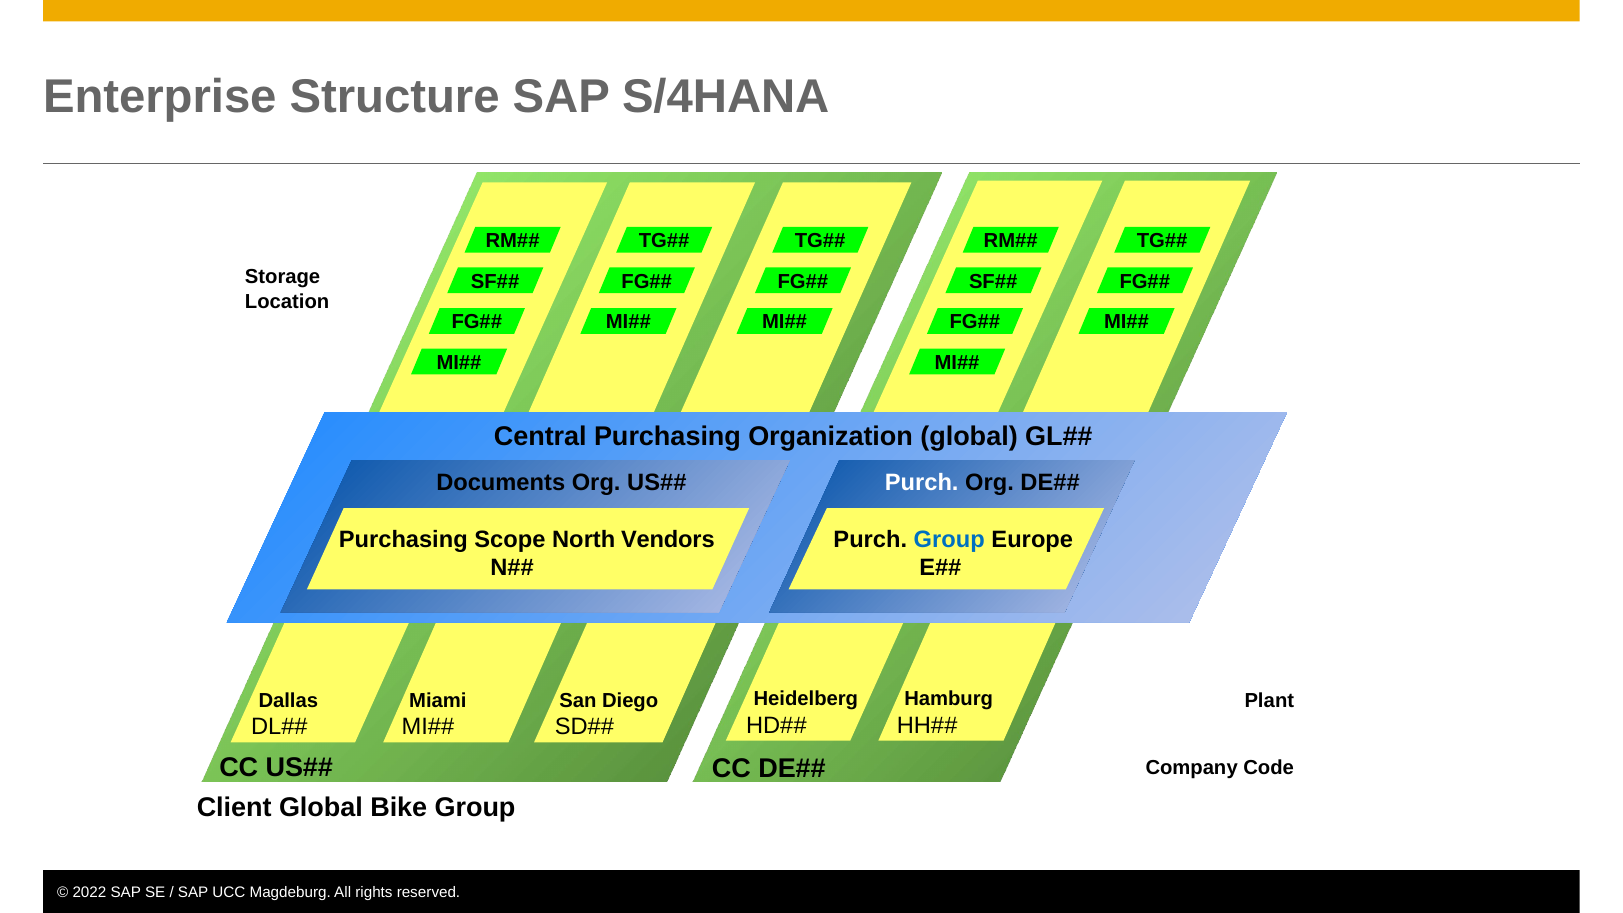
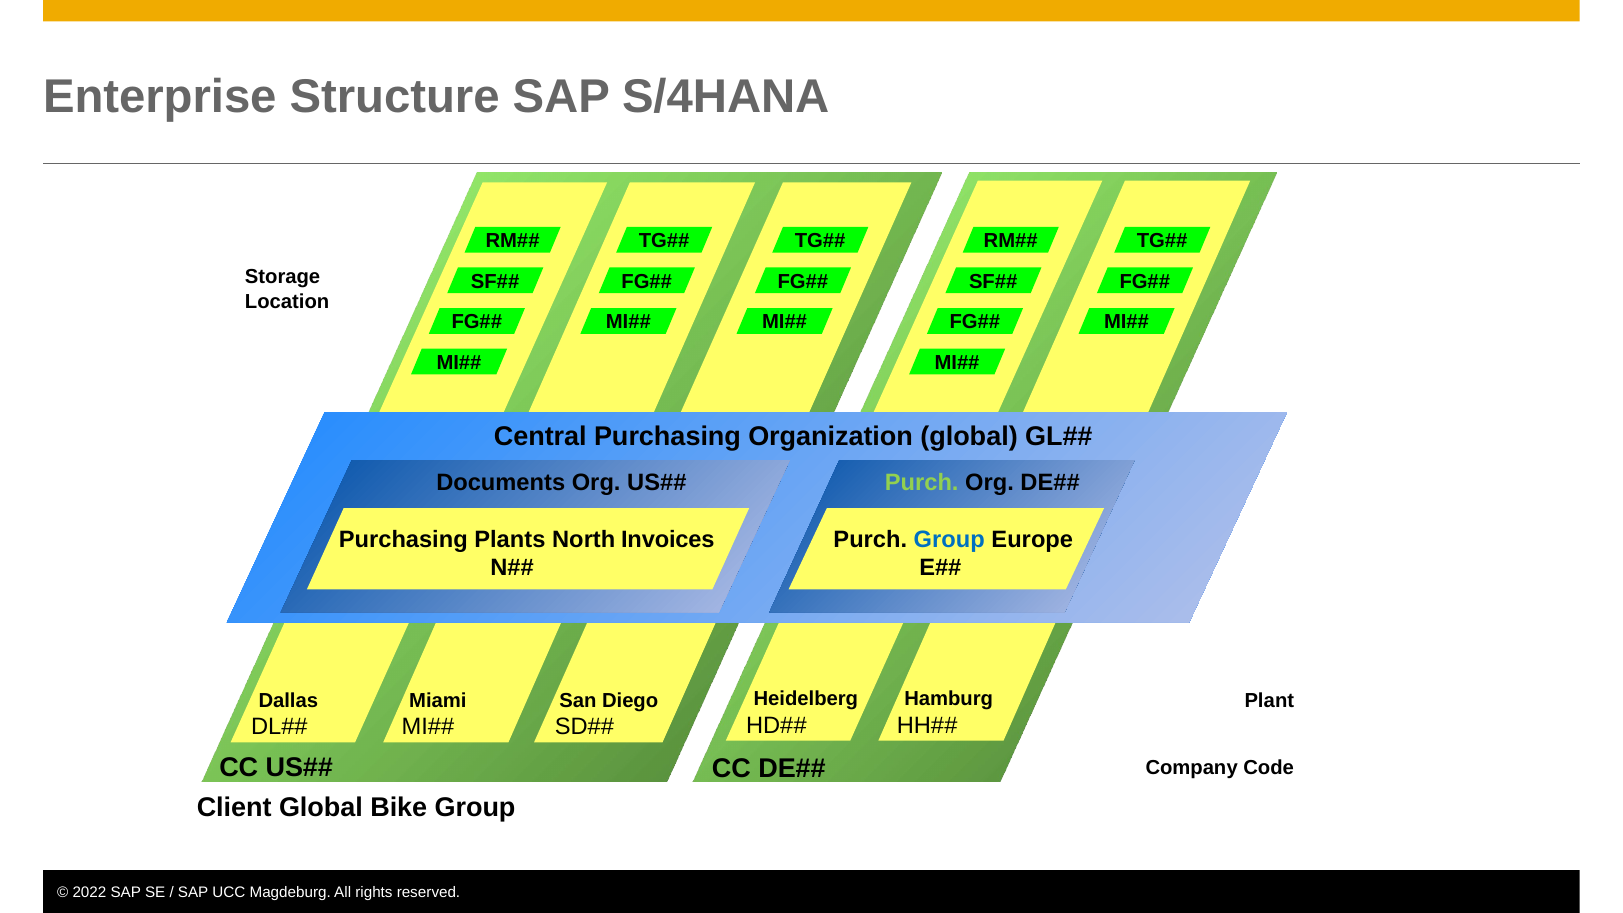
Purch colour: white -> light green (922, 482)
Scope: Scope -> Plants (510, 540)
Vendors: Vendors -> Invoices (668, 540)
